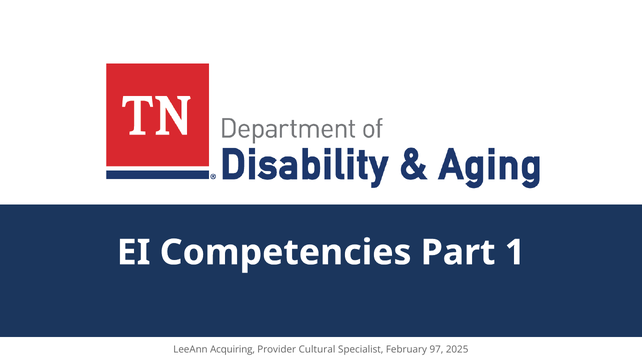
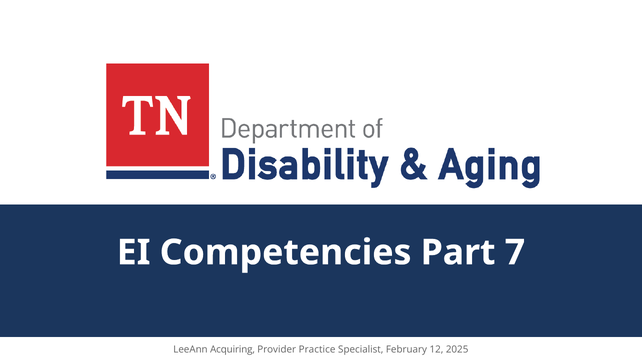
1: 1 -> 7 (515, 253)
Cultural: Cultural -> Practice (317, 350)
97: 97 -> 12 (436, 350)
